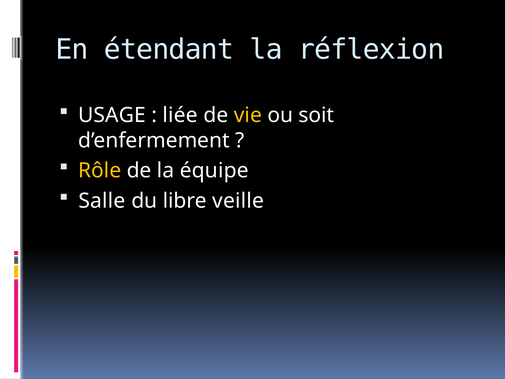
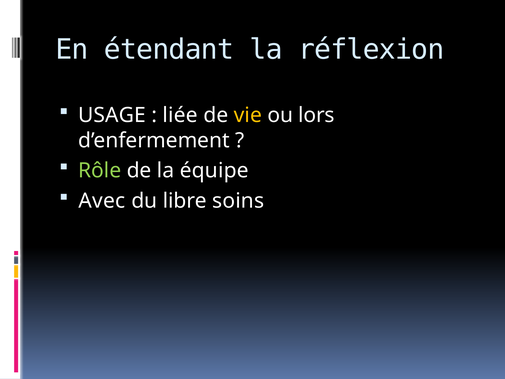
soit: soit -> lors (316, 115)
Rôle colour: yellow -> light green (100, 170)
Salle: Salle -> Avec (102, 201)
veille: veille -> soins (238, 201)
